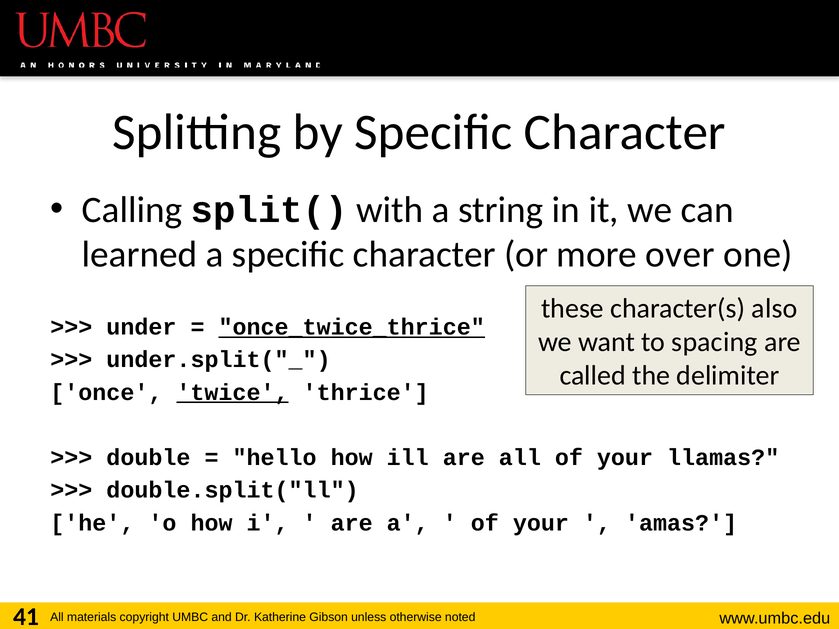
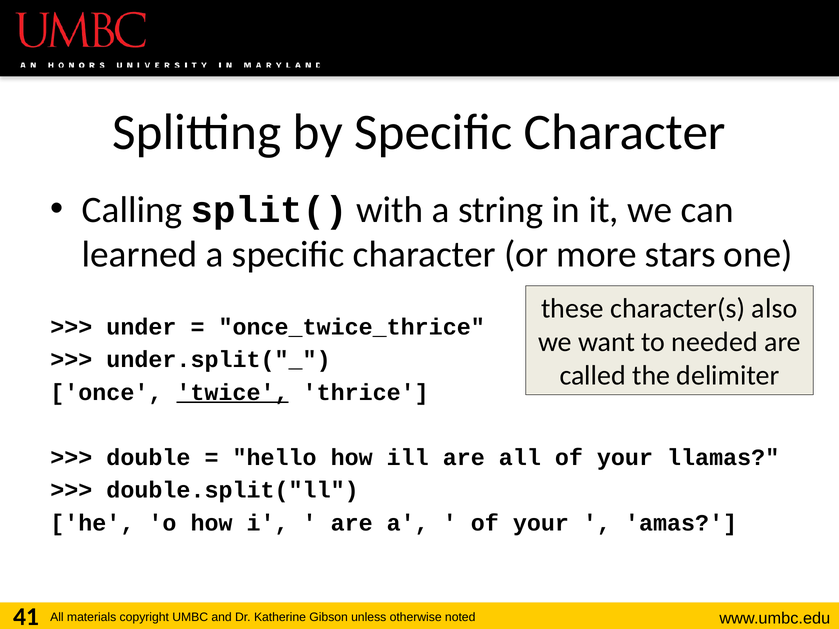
over: over -> stars (680, 255)
once_twice_thrice underline: present -> none (352, 327)
spacing: spacing -> needed (715, 342)
